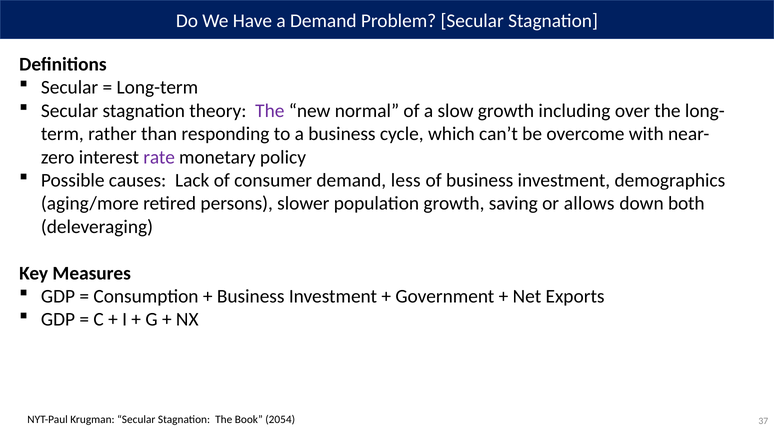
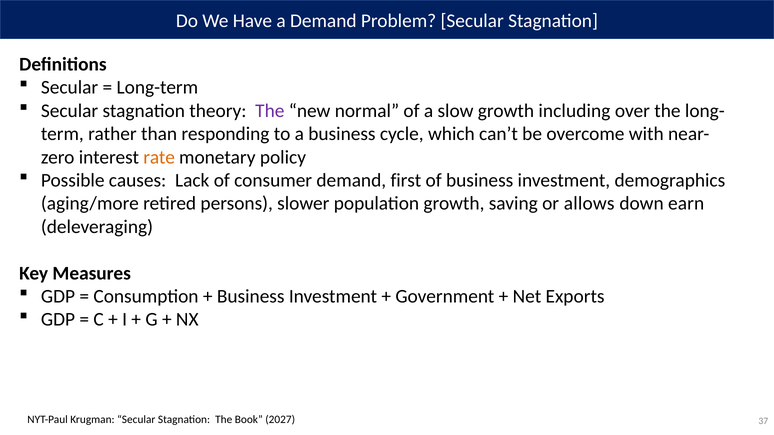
rate colour: purple -> orange (159, 157)
less: less -> first (406, 181)
both: both -> earn (686, 204)
2054: 2054 -> 2027 (280, 420)
